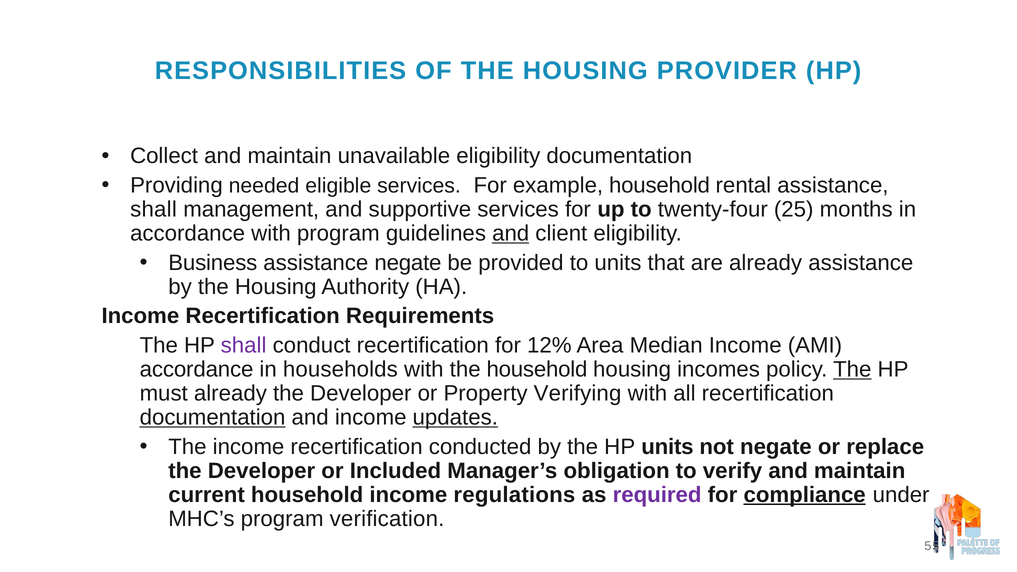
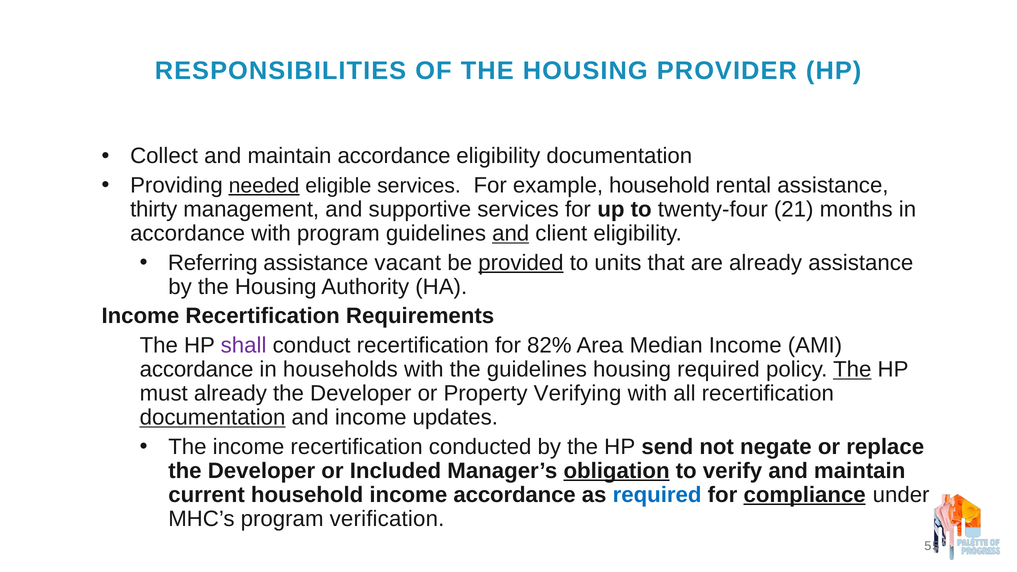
maintain unavailable: unavailable -> accordance (394, 156)
needed underline: none -> present (264, 186)
shall: shall -> thirty (154, 209)
25: 25 -> 21 (794, 209)
Business: Business -> Referring (213, 263)
assistance negate: negate -> vacant (408, 263)
provided underline: none -> present (521, 263)
12%: 12% -> 82% (549, 345)
the household: household -> guidelines (537, 369)
housing incomes: incomes -> required (718, 369)
updates underline: present -> none (455, 417)
HP units: units -> send (667, 447)
obligation underline: none -> present (617, 471)
income regulations: regulations -> accordance (515, 495)
required colour: purple -> blue (657, 495)
